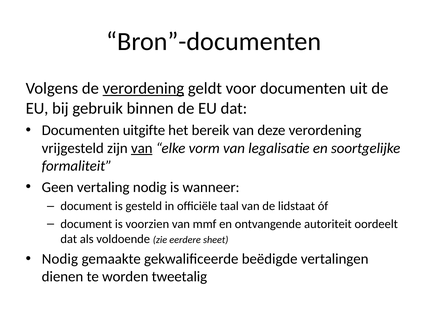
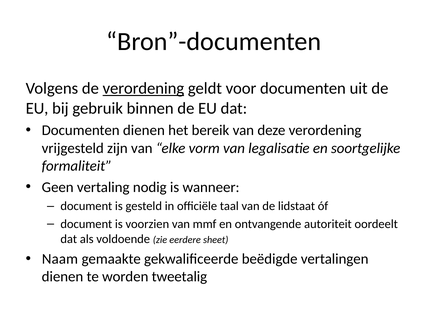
Documenten uitgifte: uitgifte -> dienen (144, 130)
van underline: present -> none (142, 148)
Nodig: Nodig -> Naam (60, 259)
